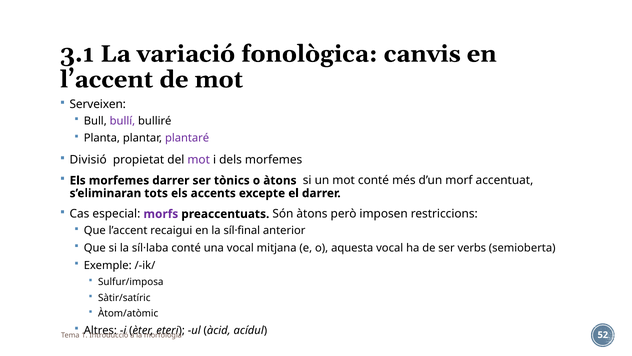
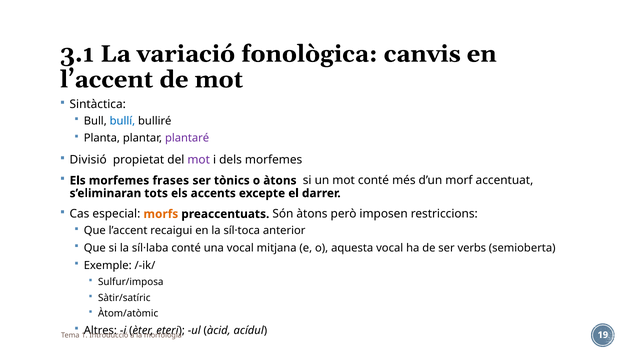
Serveixen: Serveixen -> Sintàctica (98, 104)
bullí colour: purple -> blue (122, 121)
morfemes darrer: darrer -> frases (171, 180)
morfs colour: purple -> orange (161, 214)
síl·final: síl·final -> síl·toca (242, 230)
52: 52 -> 19 (603, 334)
